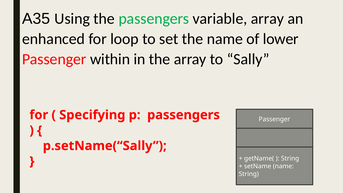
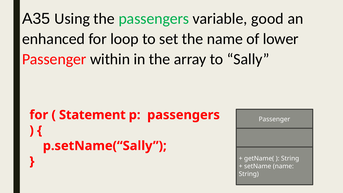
variable array: array -> good (267, 19)
Specifying: Specifying -> Statement (92, 115)
